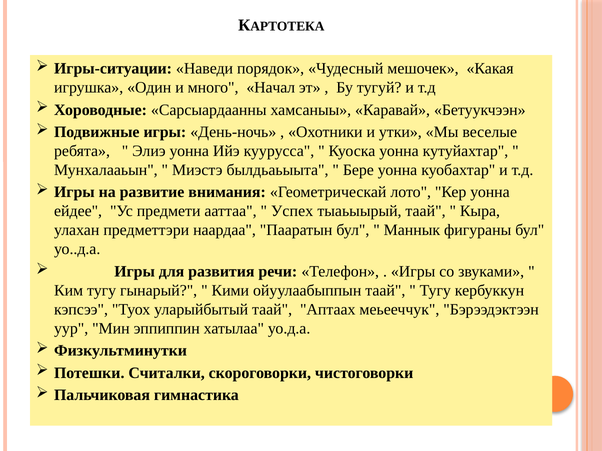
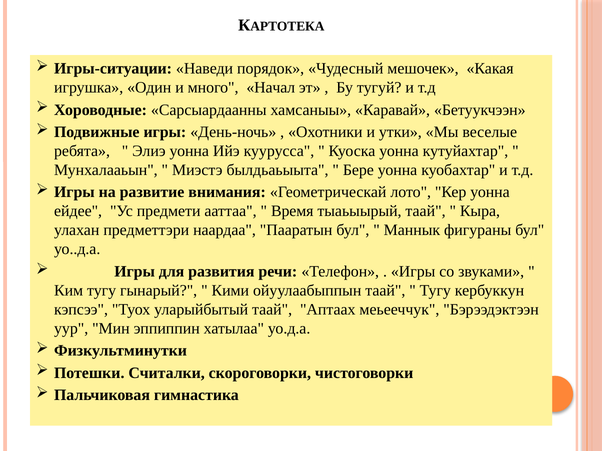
Успех: Успех -> Время (292, 211)
